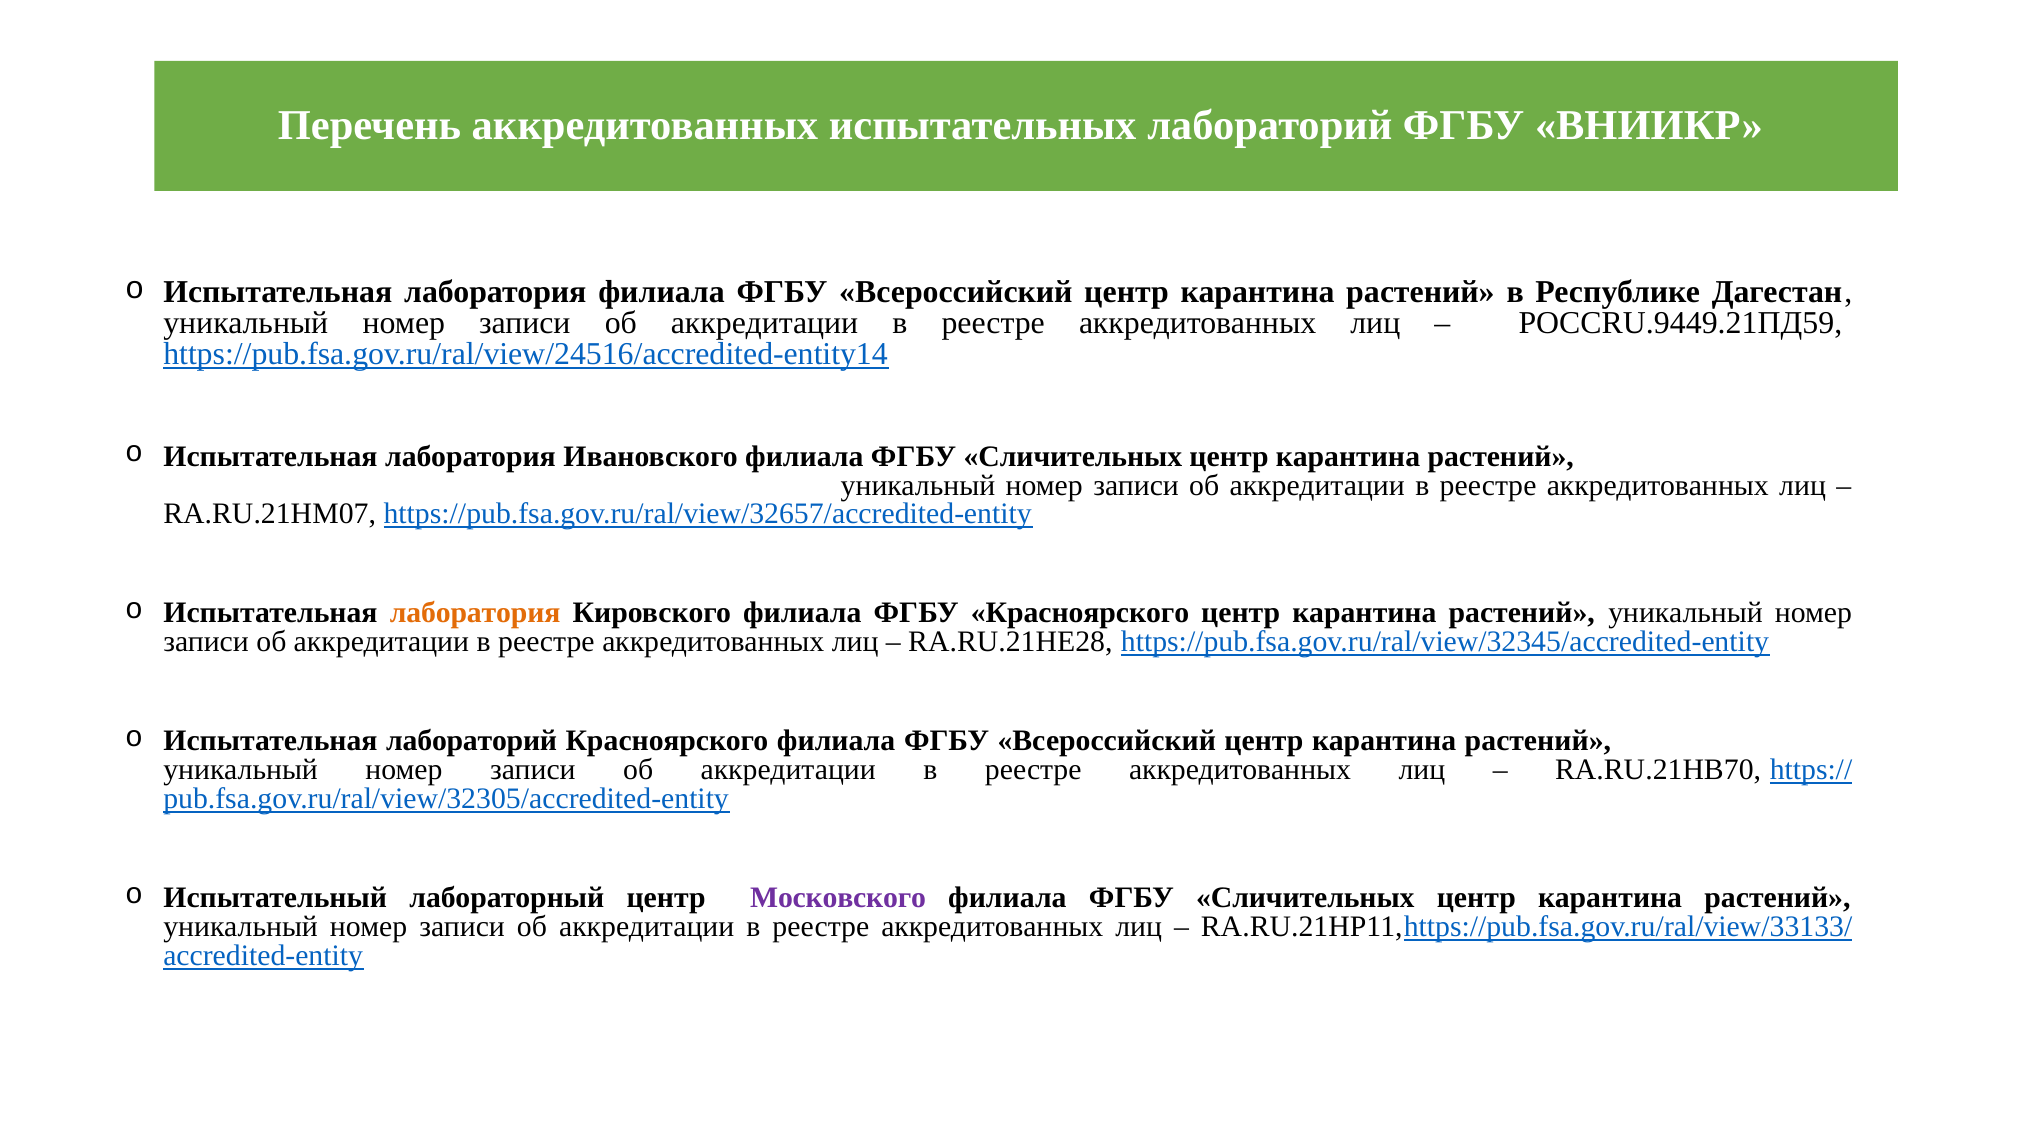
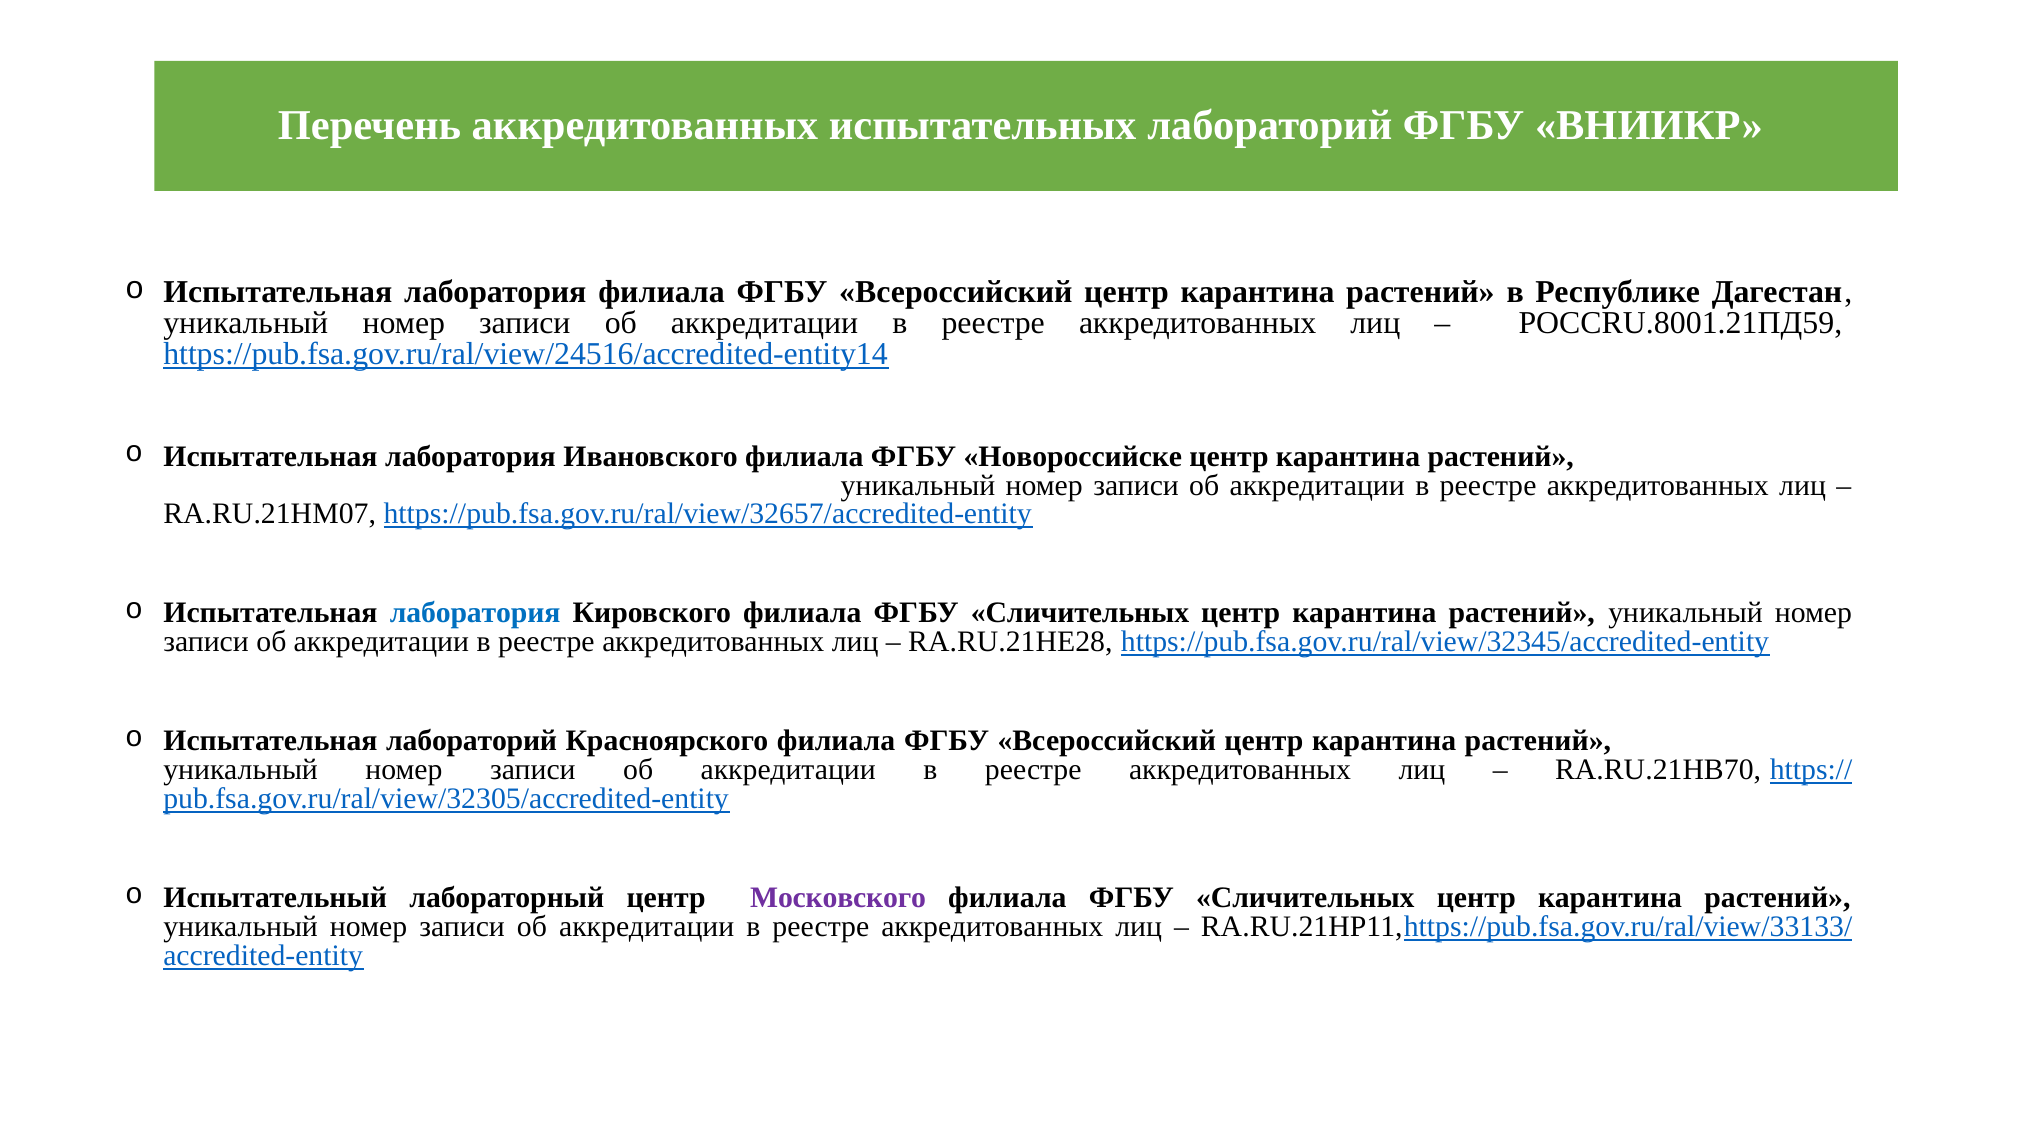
РОССRU.9449.21ПД59: РОССRU.9449.21ПД59 -> РОССRU.8001.21ПД59 (1680, 323)
Ивановского филиала ФГБУ Сличительных: Сличительных -> Новороссийске (1073, 456)
лаборатория colour: orange -> blue (475, 613)
Кировского филиала ФГБУ Красноярского: Красноярского -> Сличительных (1080, 613)
